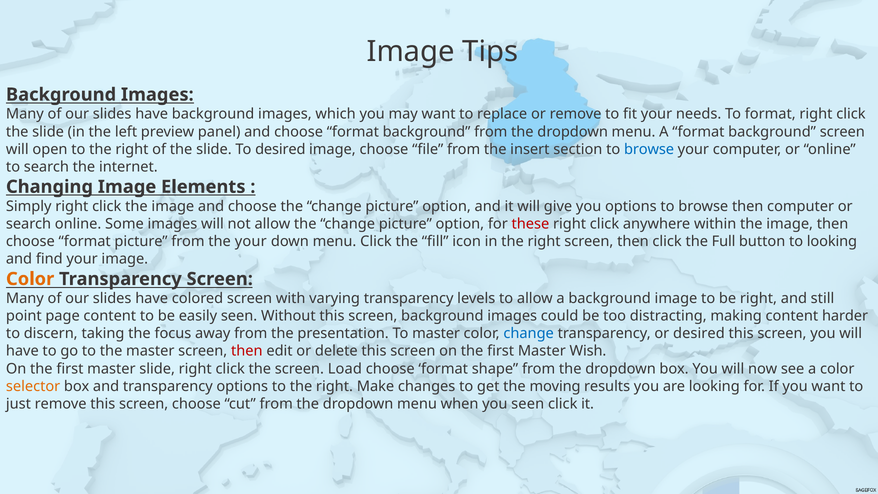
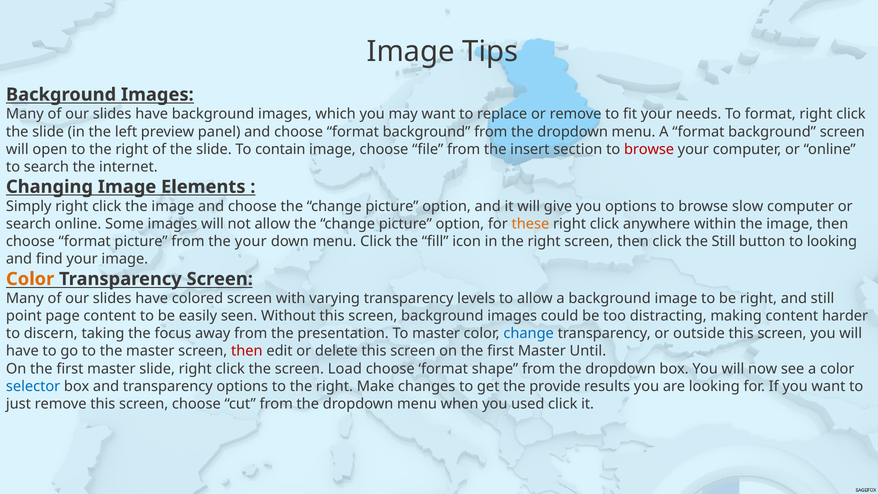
To desired: desired -> contain (280, 149)
browse colour: blue -> red (649, 149)
browse then: then -> slow (748, 206)
these colour: red -> orange (530, 224)
the Full: Full -> Still (724, 241)
or desired: desired -> outside (699, 334)
Wish: Wish -> Until (588, 351)
selector colour: orange -> blue (33, 386)
moving: moving -> provide (555, 386)
you seen: seen -> used (528, 404)
